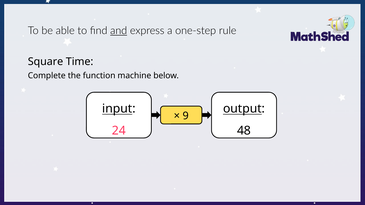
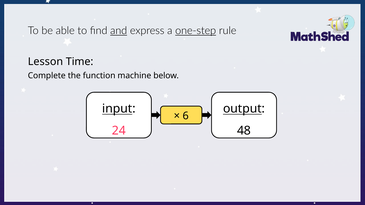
one-step underline: none -> present (196, 31)
Square: Square -> Lesson (45, 62)
9: 9 -> 6 (186, 116)
